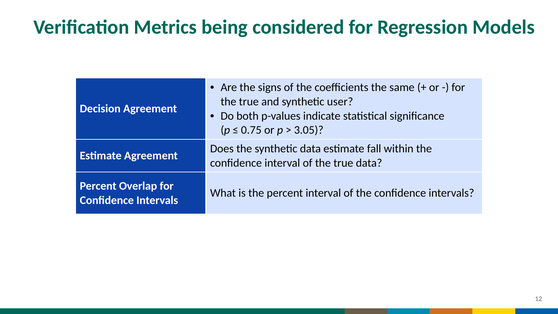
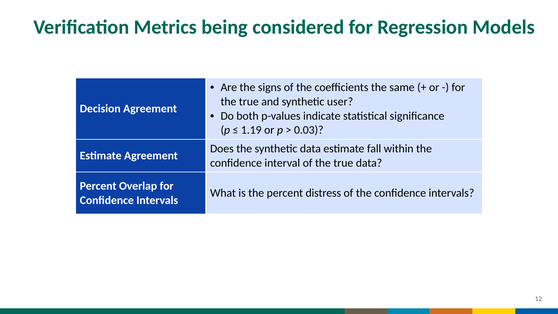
0.75: 0.75 -> 1.19 (251, 130)
3.05: 3.05 -> 0.03 (309, 130)
percent interval: interval -> distress (323, 193)
